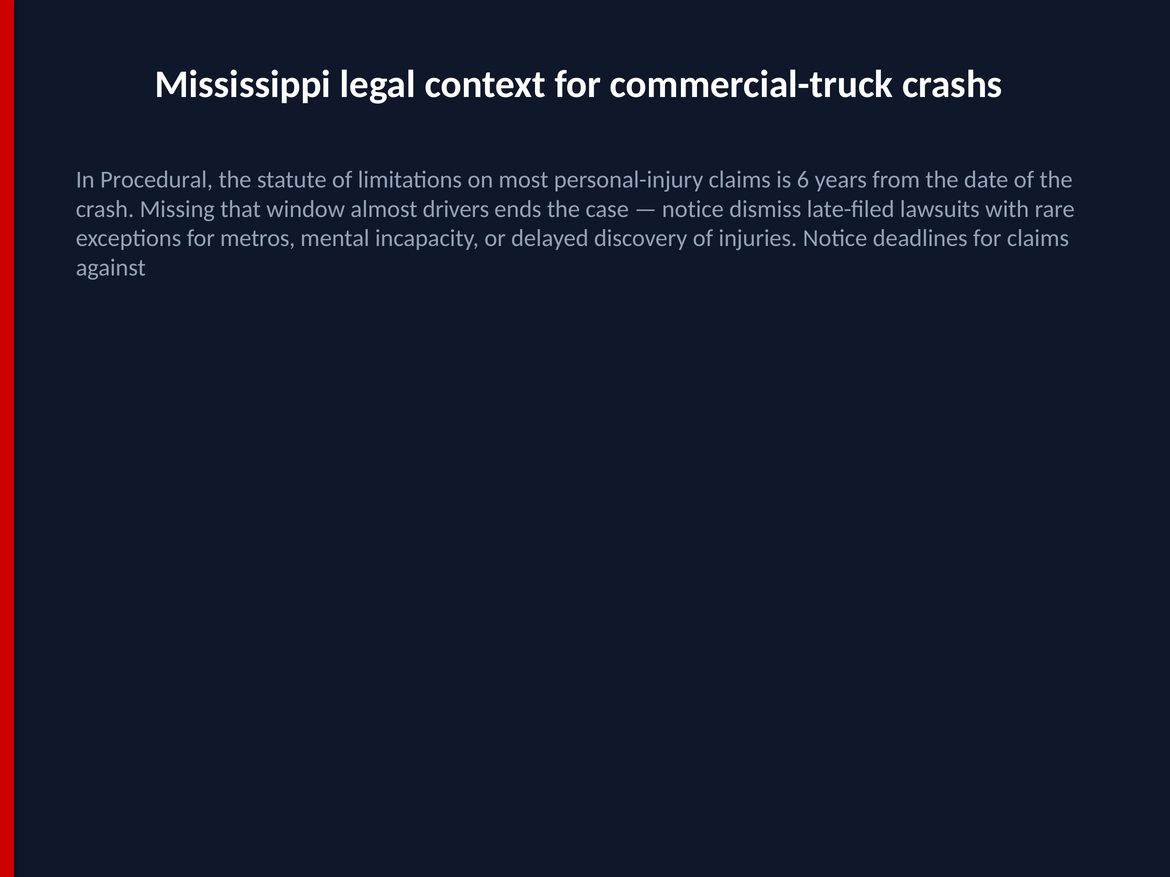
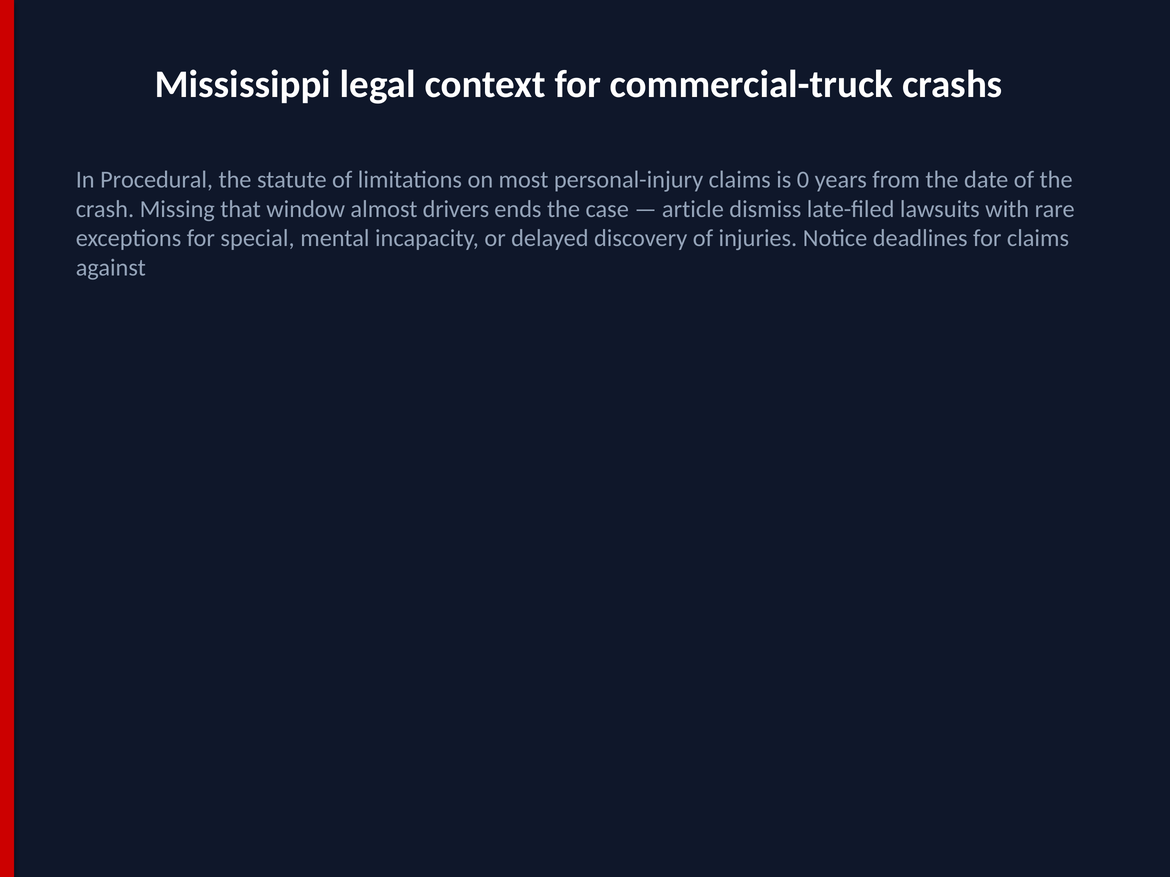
6: 6 -> 0 (803, 180)
notice: notice -> article (693, 209)
metros: metros -> special (258, 238)
